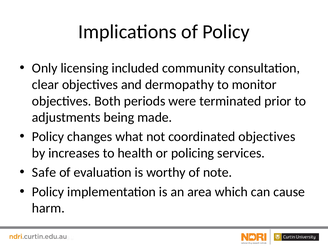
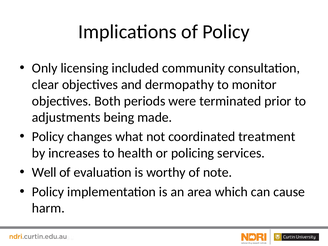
coordinated objectives: objectives -> treatment (267, 137)
Safe: Safe -> Well (44, 172)
